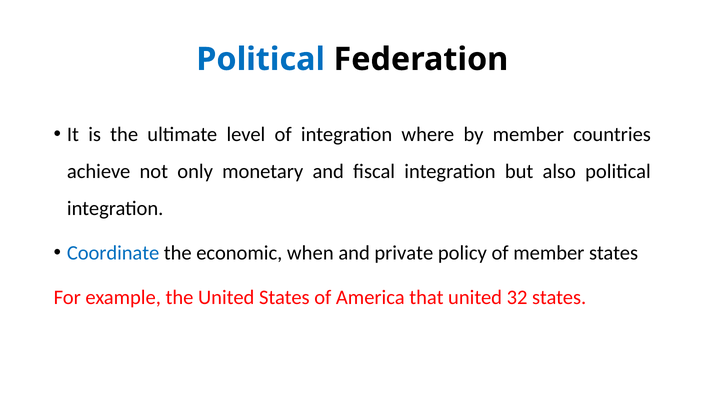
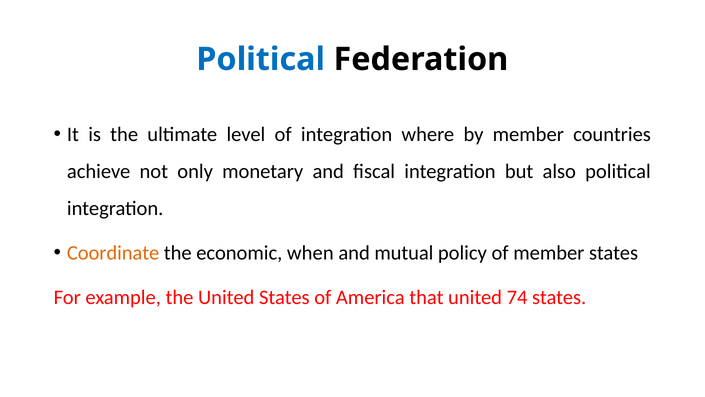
Coordinate colour: blue -> orange (113, 253)
private: private -> mutual (404, 253)
32: 32 -> 74 (517, 297)
